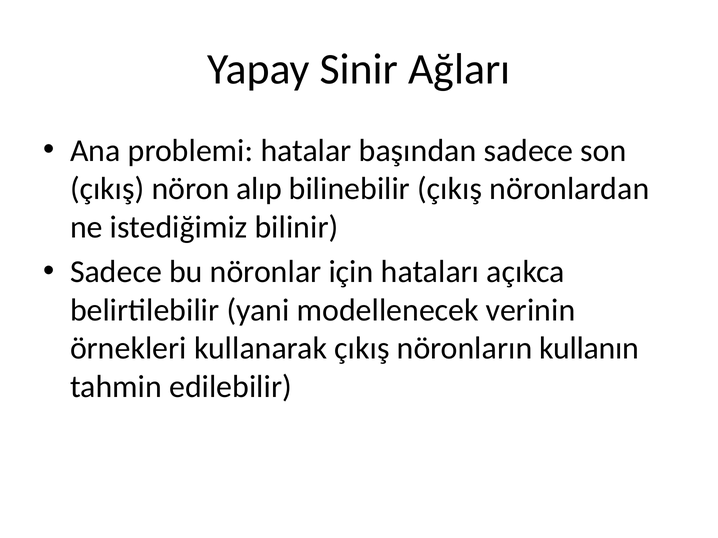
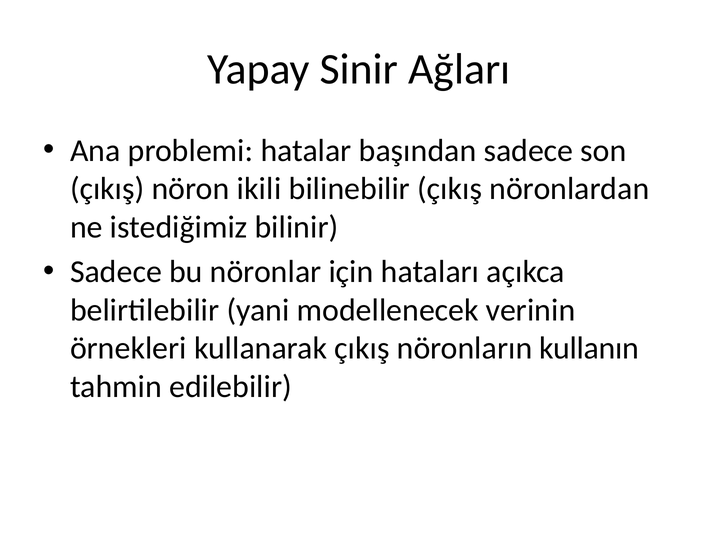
alıp: alıp -> ikili (259, 189)
